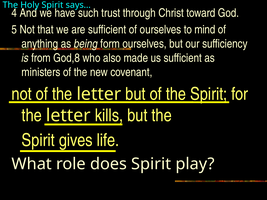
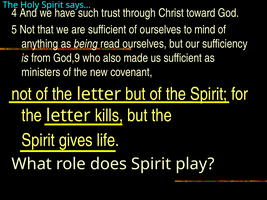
form: form -> read (110, 44)
God,8: God,8 -> God,9 (67, 58)
